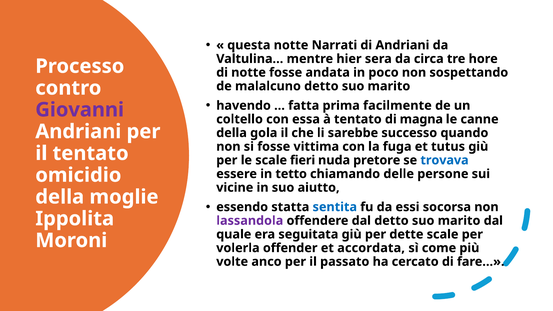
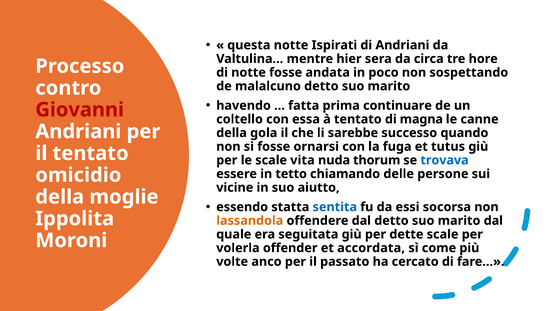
Narrati: Narrati -> Ispirati (334, 45)
facilmente: facilmente -> continuare (397, 106)
Giovanni colour: purple -> red (80, 110)
vittima: vittima -> ornarsi (316, 147)
fieri: fieri -> vita (302, 160)
pretore: pretore -> thorum (377, 160)
lassandola colour: purple -> orange (250, 221)
